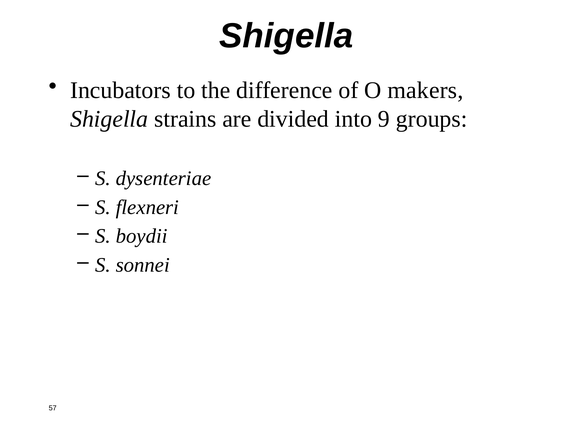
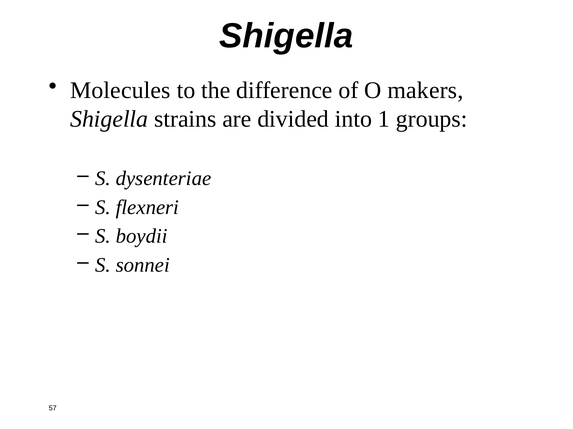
Incubators: Incubators -> Molecules (120, 90)
9: 9 -> 1 (384, 119)
